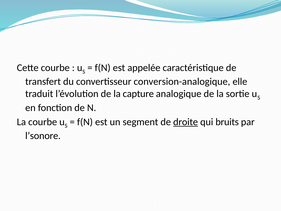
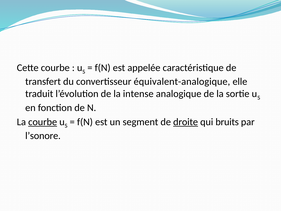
conversion-analogique: conversion-analogique -> équivalent-analogique (182, 82)
capture: capture -> intense (138, 94)
courbe underline: none -> present (43, 122)
